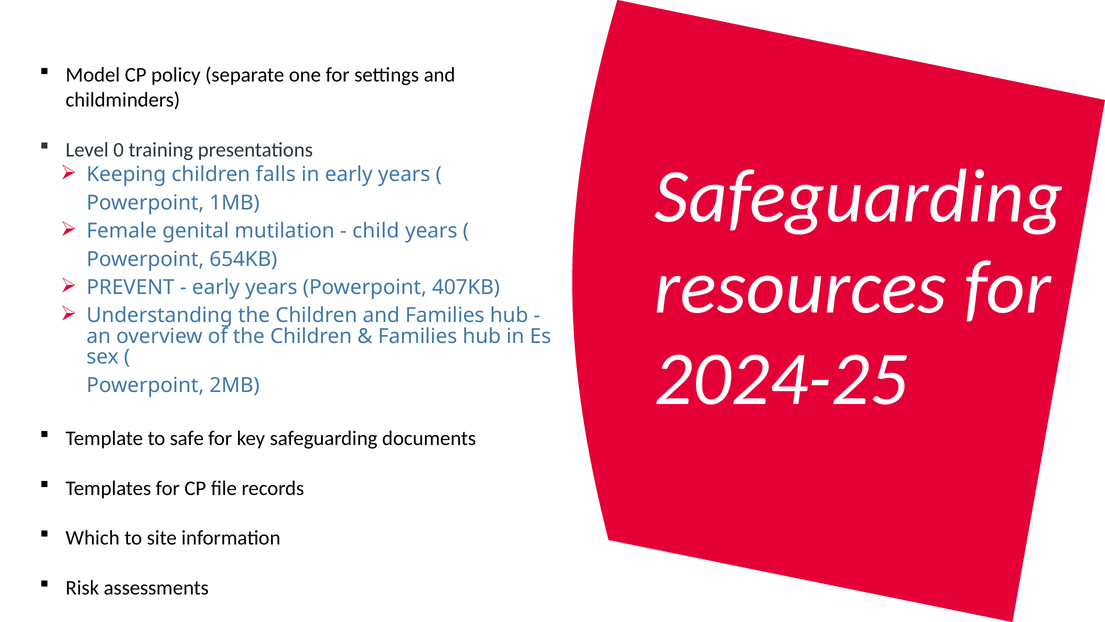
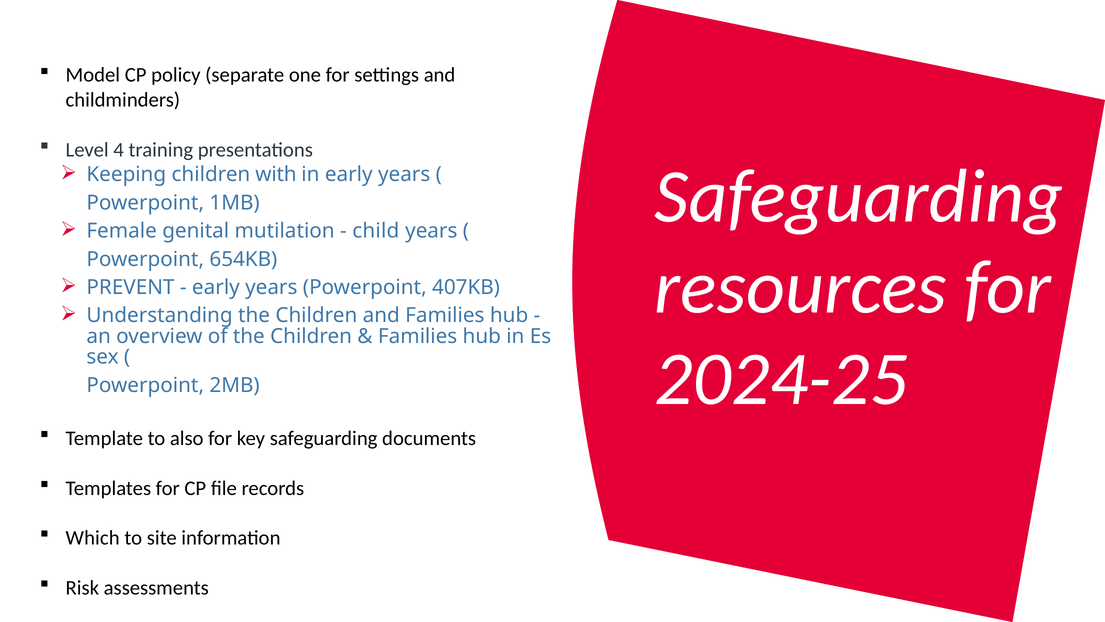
0: 0 -> 4 (119, 150)
falls: falls -> with (276, 174)
safe: safe -> also (187, 438)
